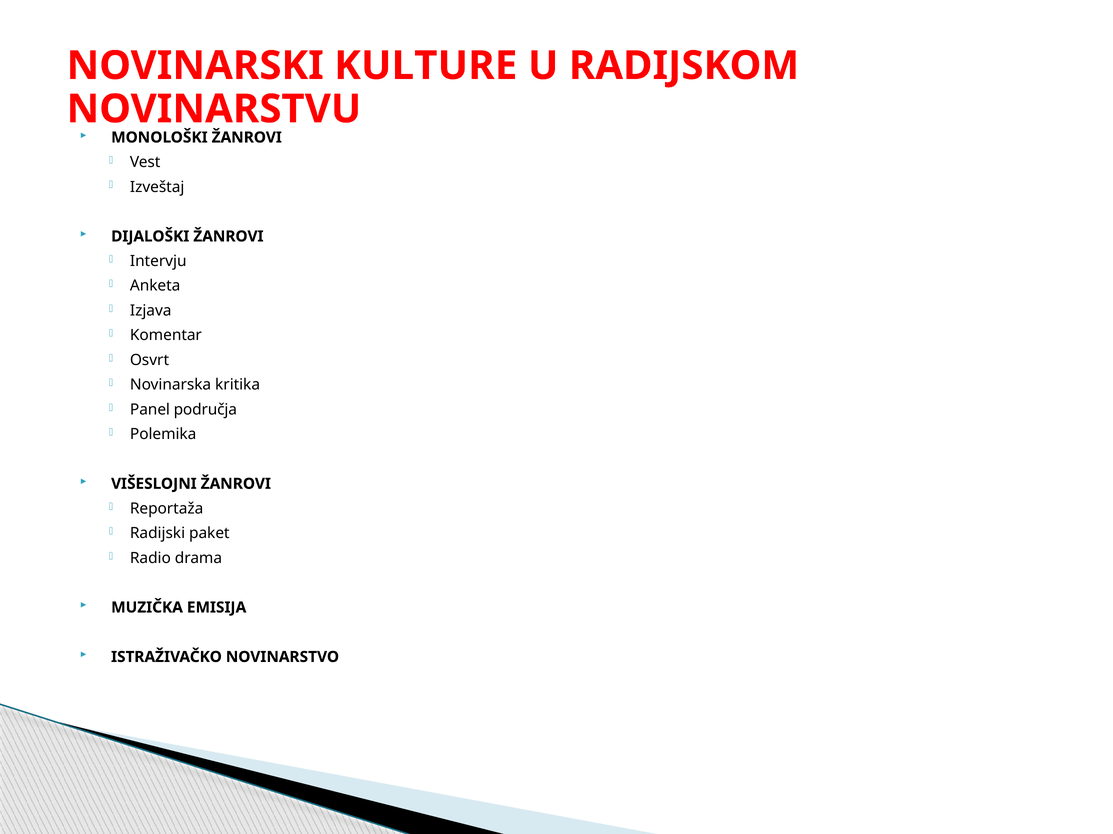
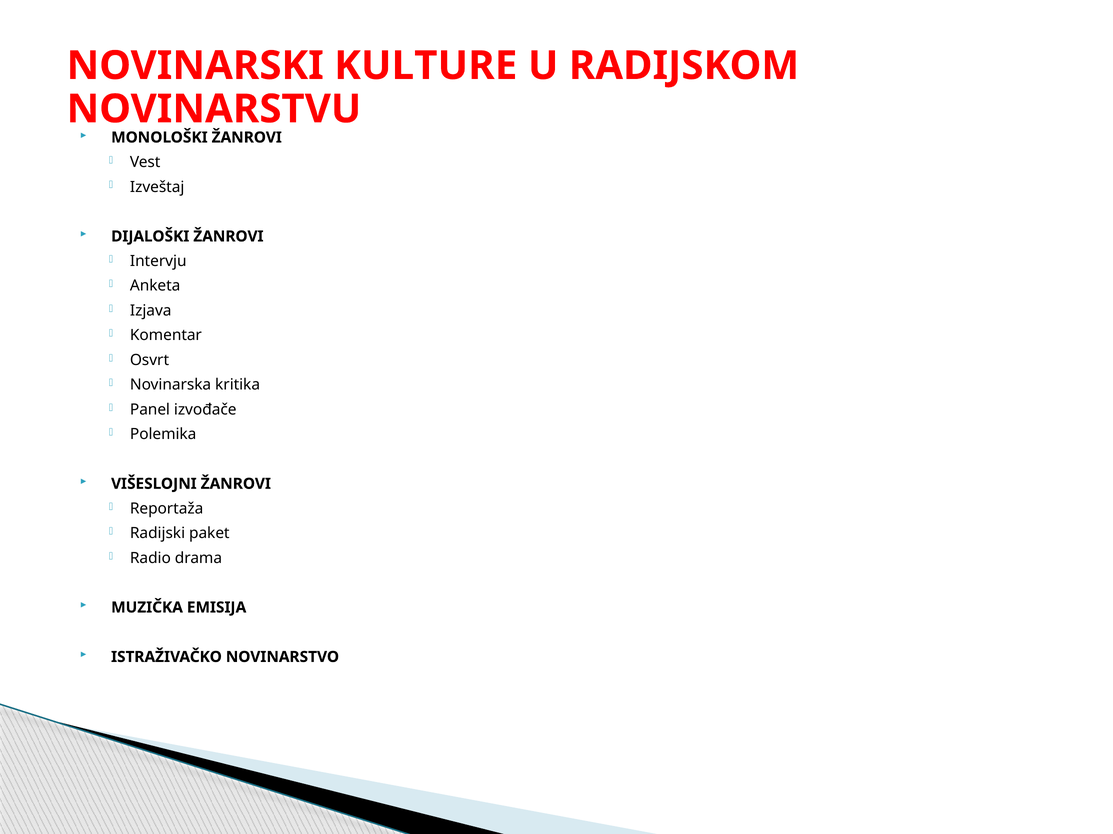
područja: područja -> izvođače (205, 410)
